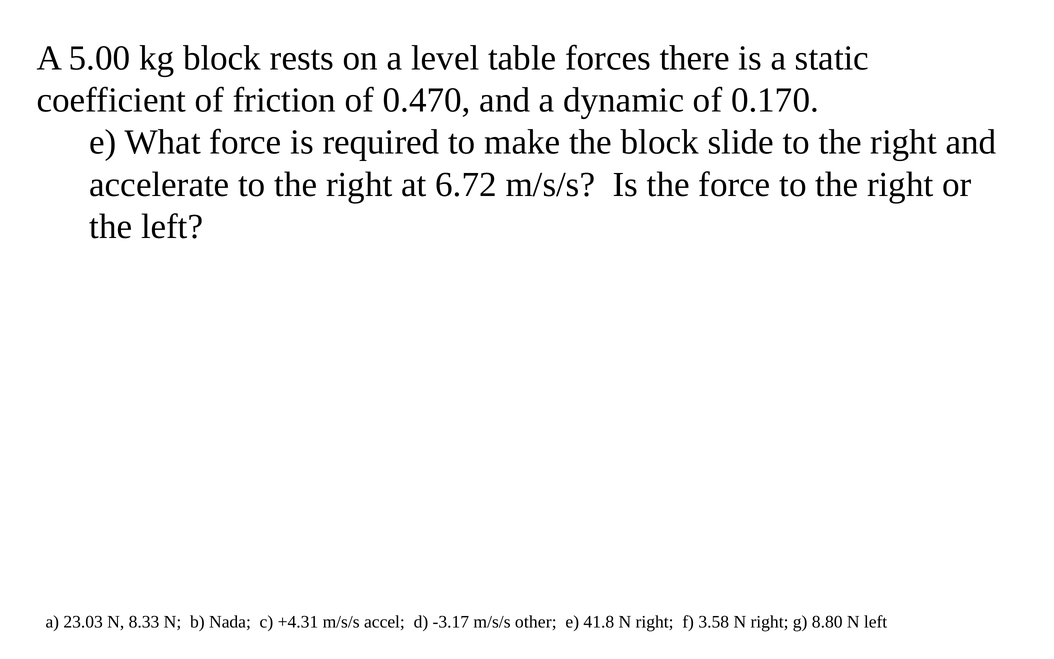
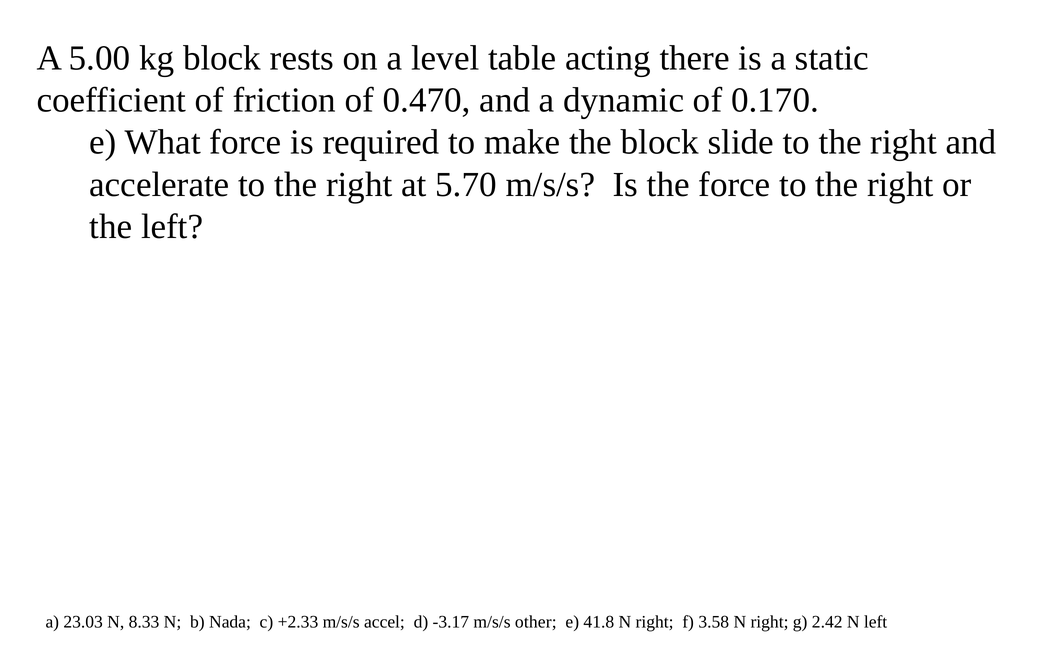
forces: forces -> acting (608, 58)
6.72: 6.72 -> 5.70 (466, 184)
+4.31: +4.31 -> +2.33 (298, 622)
8.80: 8.80 -> 2.42 (827, 622)
